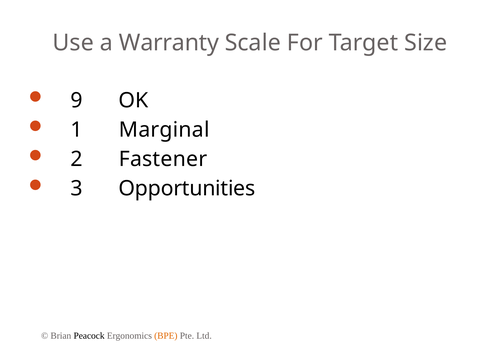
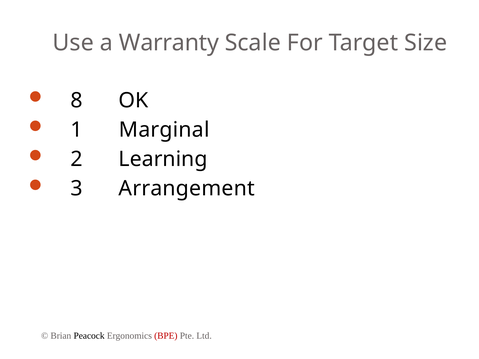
9: 9 -> 8 (77, 100)
Fastener: Fastener -> Learning (163, 159)
Opportunities: Opportunities -> Arrangement (187, 189)
BPE colour: orange -> red (166, 336)
